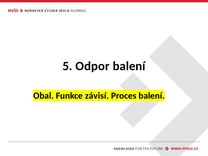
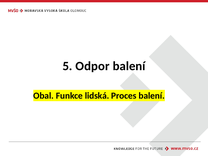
závisí: závisí -> lidská (97, 96)
